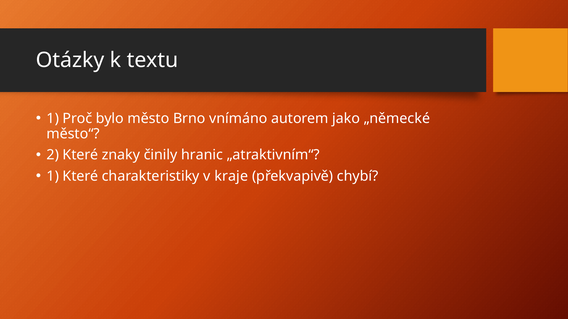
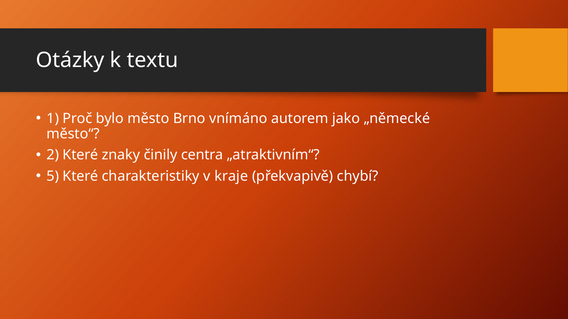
hranic: hranic -> centra (202, 155)
1: 1 -> 5 (53, 176)
